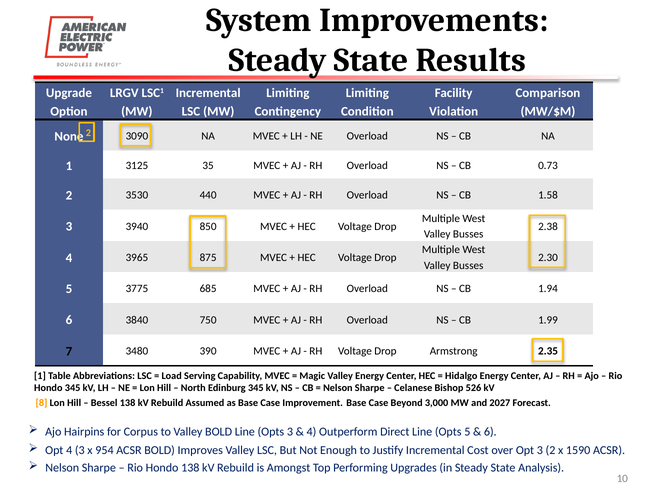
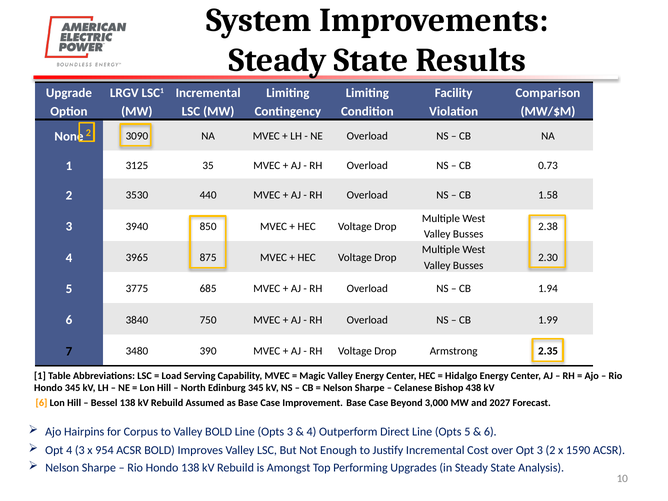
526: 526 -> 438 (473, 388)
8: 8 -> 6 (41, 403)
